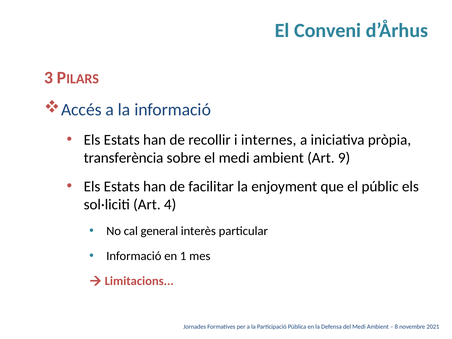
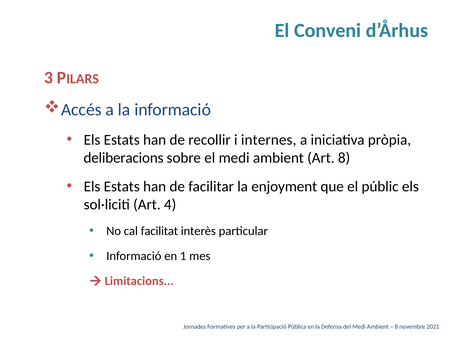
transferència: transferència -> deliberacions (124, 158)
Art 9: 9 -> 8 (344, 158)
general: general -> facilitat (159, 231)
